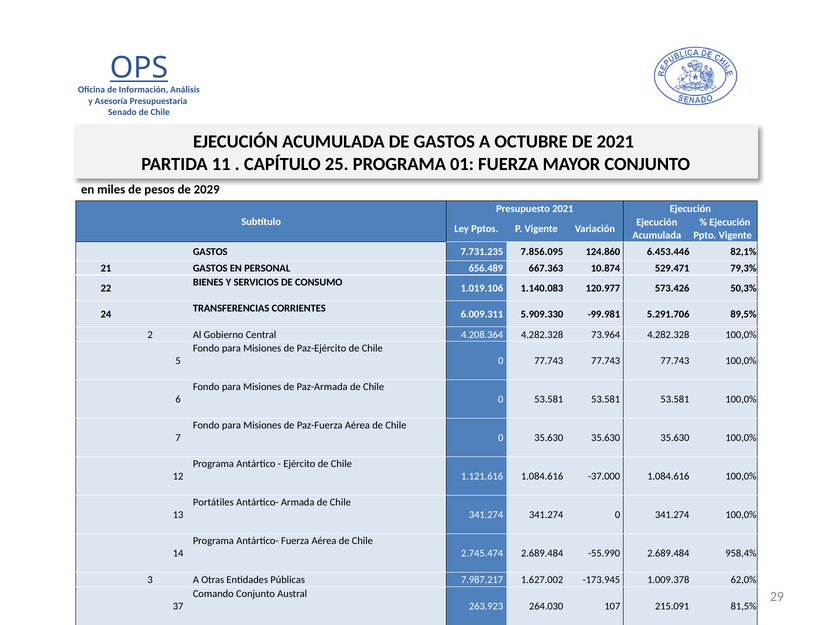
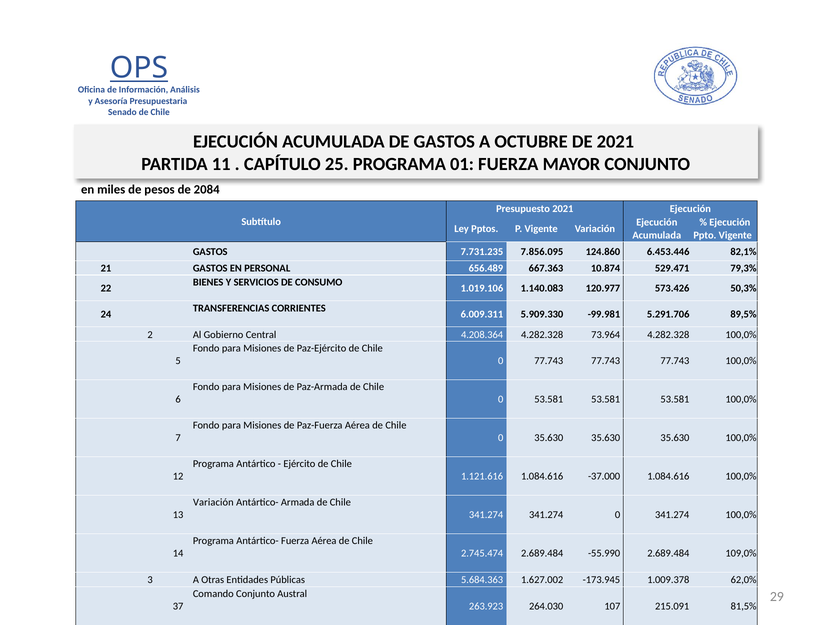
2029: 2029 -> 2084 (207, 189)
Portátiles: Portátiles -> Variación (213, 503)
958,4%: 958,4% -> 109,0% (741, 554)
7.987.217: 7.987.217 -> 5.684.363 (482, 580)
